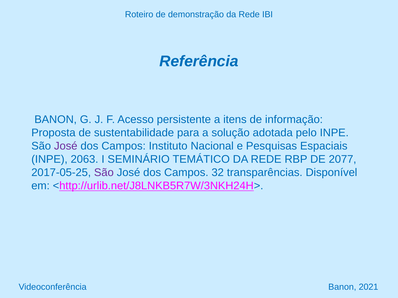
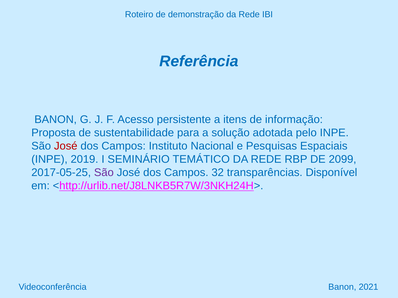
José colour: purple -> red (66, 146)
2063: 2063 -> 2019 (84, 160)
2077: 2077 -> 2099 (343, 160)
